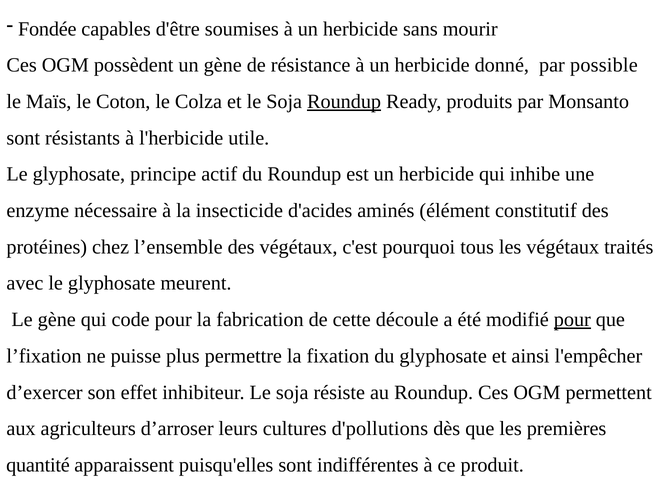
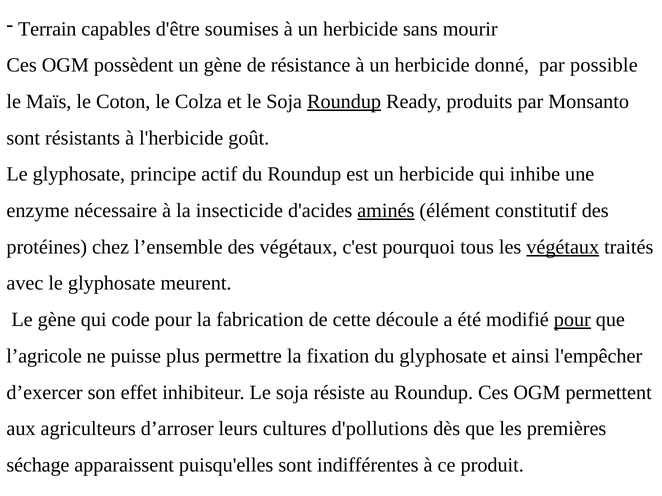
Fondée: Fondée -> Terrain (47, 29)
utile: utile -> goût (249, 138)
aminés underline: none -> present (386, 211)
végétaux underline: none -> present (563, 247)
l’fixation: l’fixation -> l’agricole (44, 356)
quantité: quantité -> séchage (38, 466)
